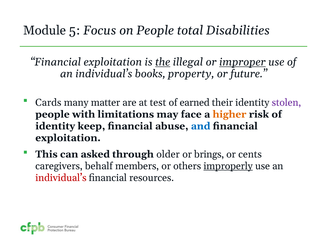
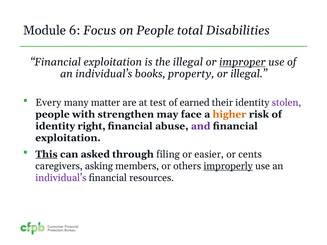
5: 5 -> 6 (75, 31)
the underline: present -> none (163, 62)
or future: future -> illegal (249, 74)
Cards: Cards -> Every (48, 103)
limitations: limitations -> strengthen (126, 114)
keep: keep -> right (91, 126)
and colour: blue -> purple (201, 126)
This underline: none -> present (46, 154)
older: older -> filing (168, 154)
brings: brings -> easier (209, 154)
behalf: behalf -> asking (99, 166)
individual’s colour: red -> purple (61, 178)
